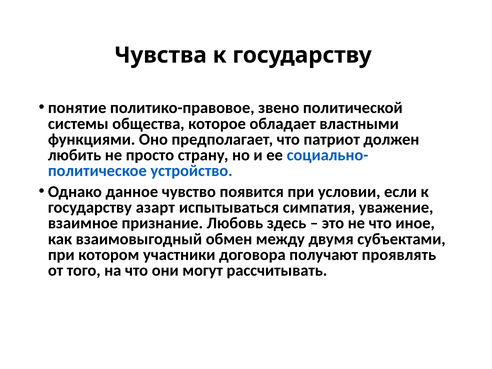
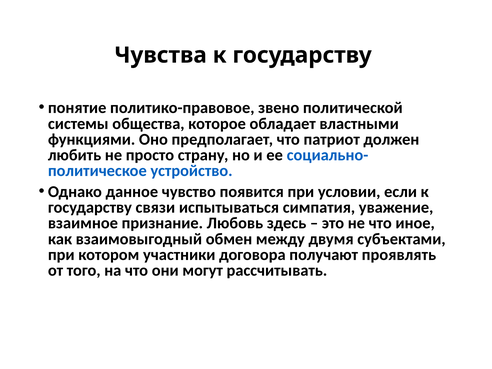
азарт: азарт -> связи (155, 207)
